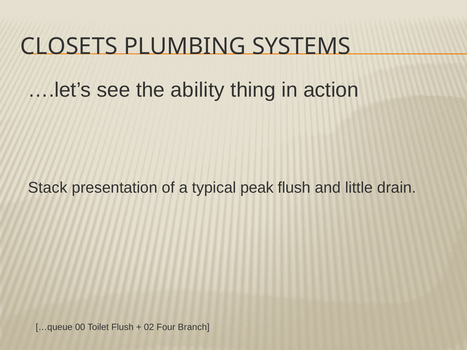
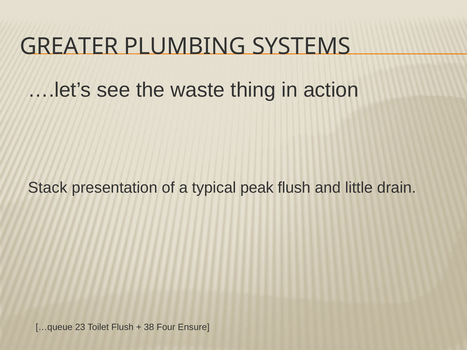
CLOSETS: CLOSETS -> GREATER (69, 46)
ability: ability -> waste (198, 90)
00: 00 -> 23 (80, 328)
02: 02 -> 38 (149, 328)
Branch: Branch -> Ensure (194, 328)
